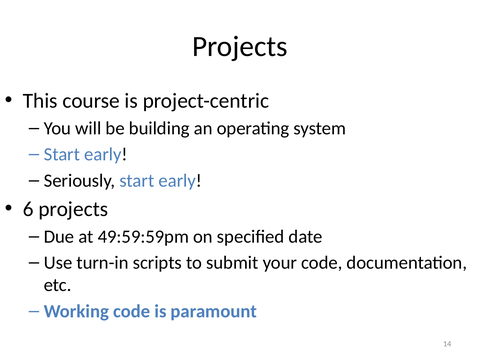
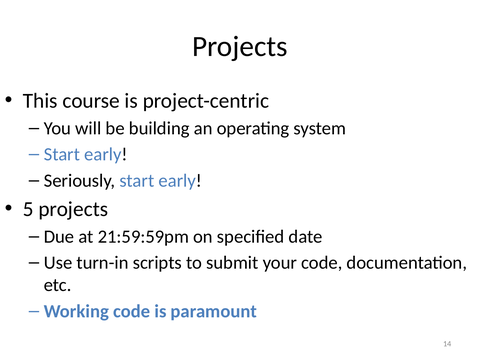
6: 6 -> 5 (28, 209)
49:59:59pm: 49:59:59pm -> 21:59:59pm (143, 237)
